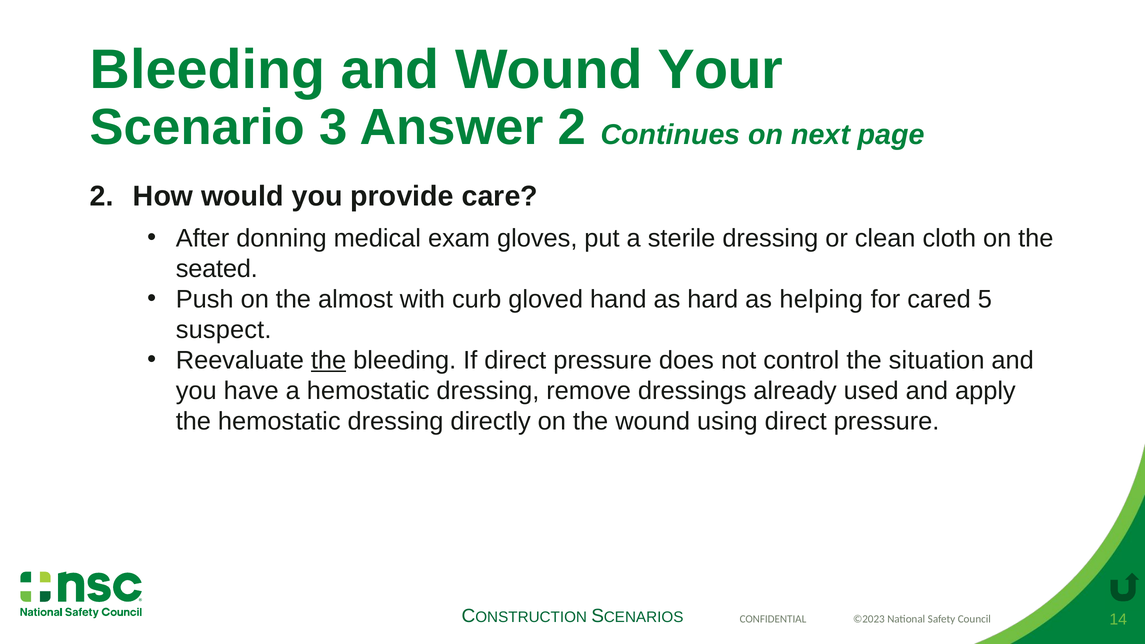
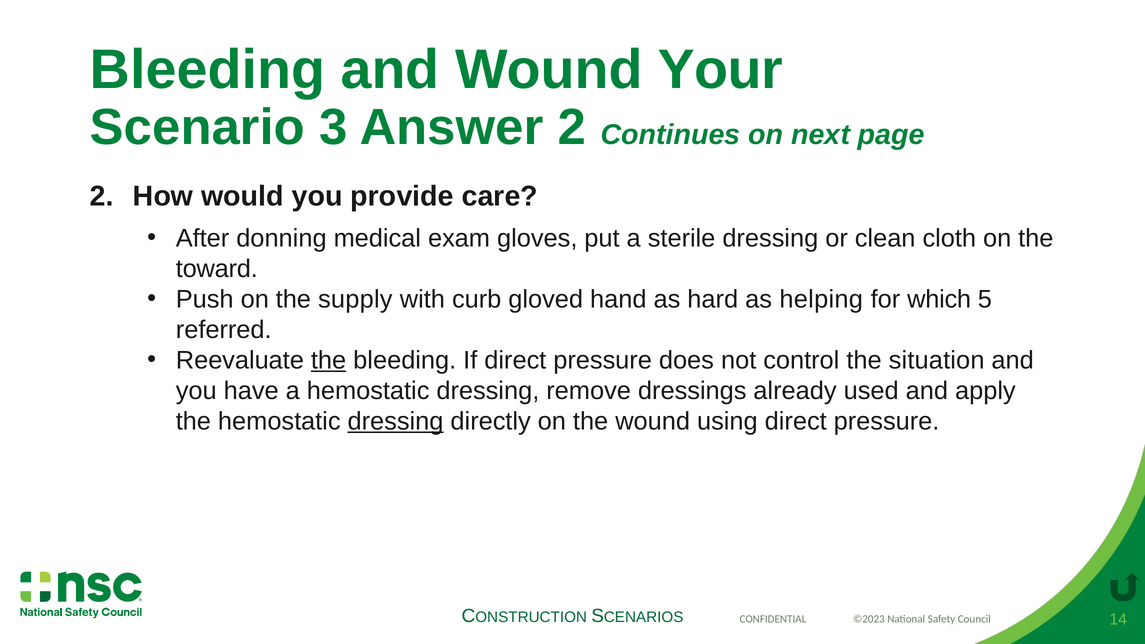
seated: seated -> toward (217, 269)
almost: almost -> supply (355, 299)
cared: cared -> which (939, 299)
suspect: suspect -> referred (224, 330)
dressing underline: none -> present (396, 421)
